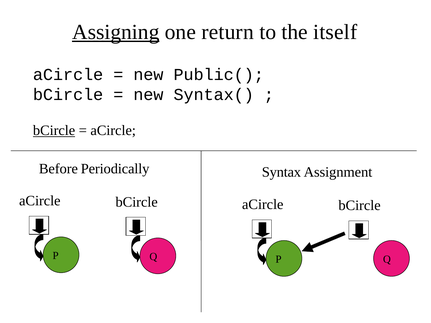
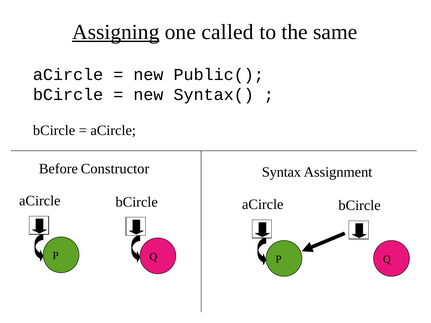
return: return -> called (228, 32)
itself: itself -> same (335, 32)
bCircle underline: present -> none (54, 131)
Periodically: Periodically -> Constructor (115, 169)
